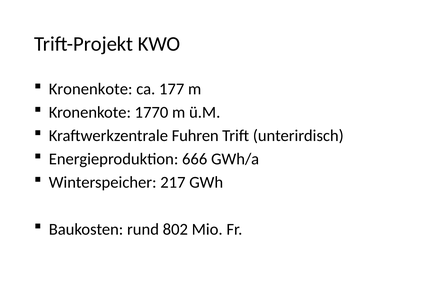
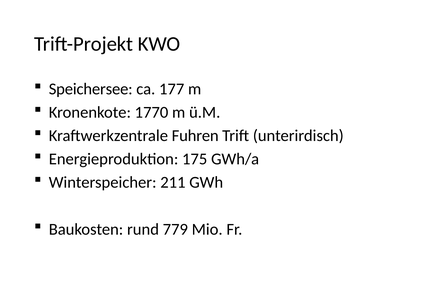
Kronenkote: Kronenkote -> Speichersee (91, 89)
666: 666 -> 175 (195, 159)
217: 217 -> 211 (173, 182)
802: 802 -> 779 (175, 229)
